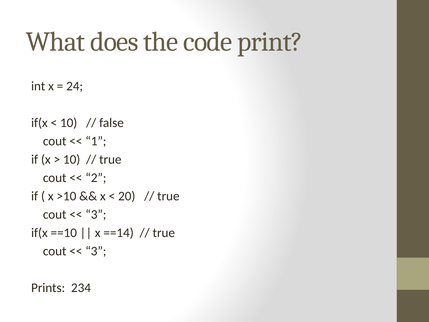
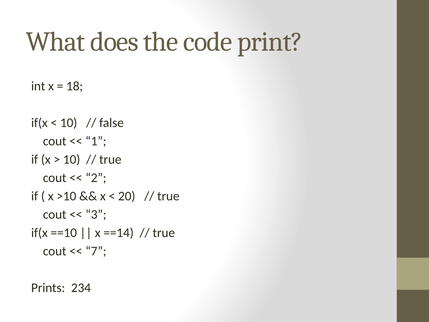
24: 24 -> 18 (75, 86)
3: 3 -> 7 (96, 251)
